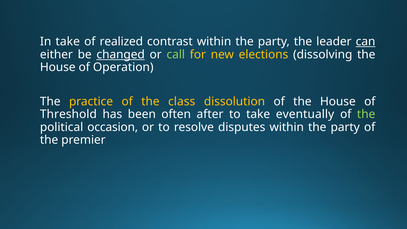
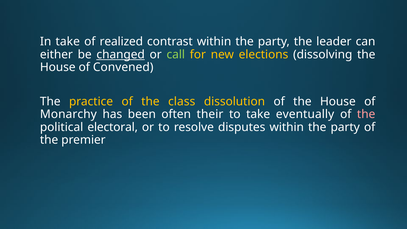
can underline: present -> none (366, 42)
Operation: Operation -> Convened (123, 67)
Threshold: Threshold -> Monarchy (68, 114)
after: after -> their (210, 114)
the colour: light green -> pink (366, 114)
occasion: occasion -> electoral (113, 127)
